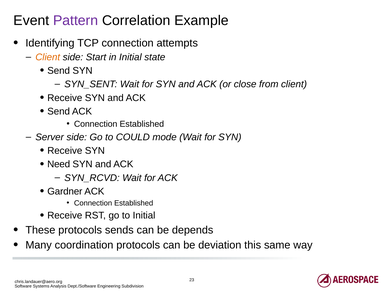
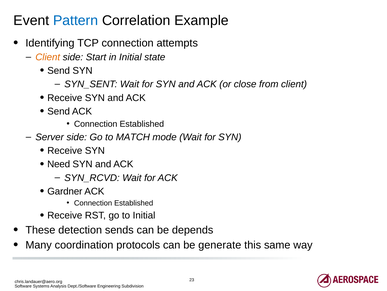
Pattern colour: purple -> blue (76, 20)
COULD: COULD -> MATCH (133, 137)
These protocols: protocols -> detection (80, 229)
deviation: deviation -> generate (220, 245)
